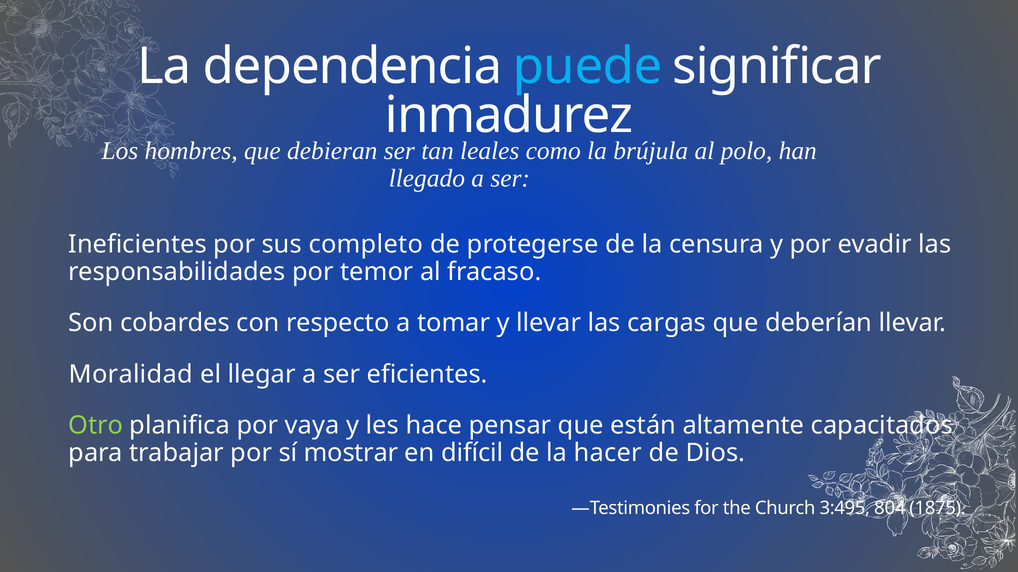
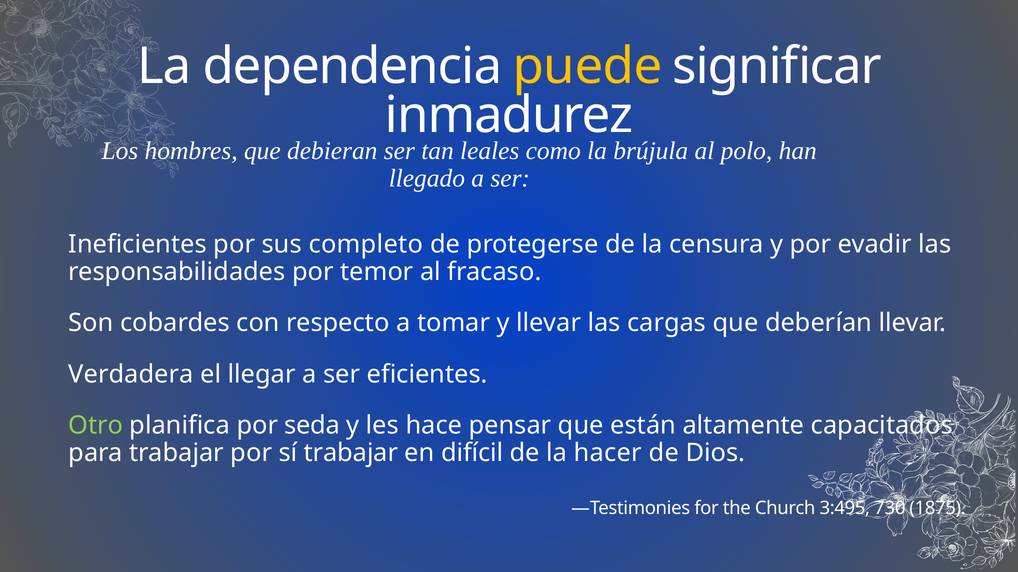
puede colour: light blue -> yellow (588, 67)
Moralidad: Moralidad -> Verdadera (131, 375)
vaya: vaya -> seda (312, 426)
sí mostrar: mostrar -> trabajar (351, 454)
804: 804 -> 730 (890, 509)
